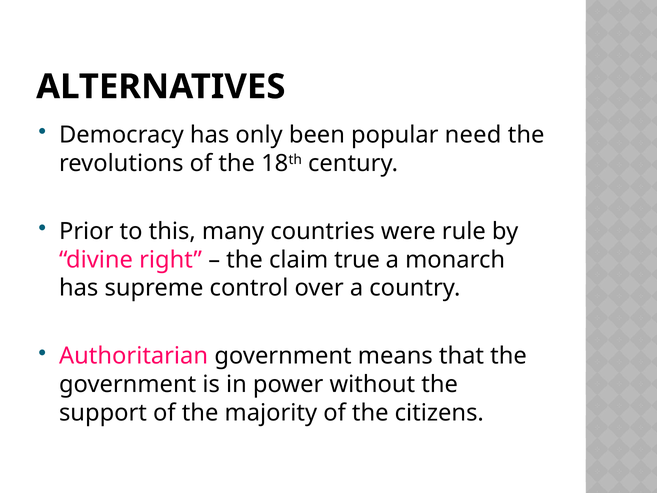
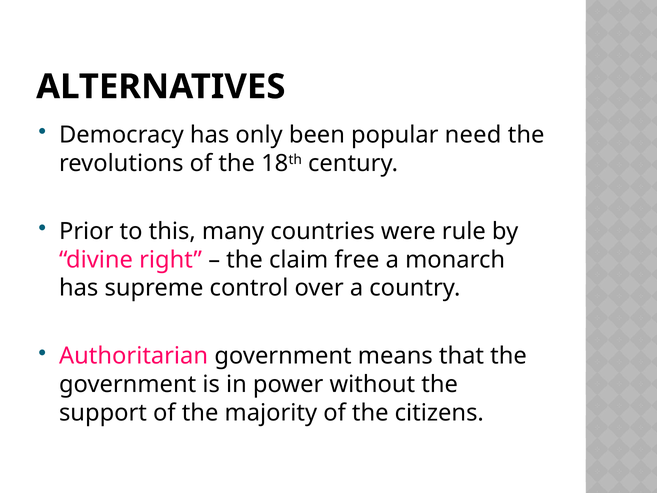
true: true -> free (357, 260)
